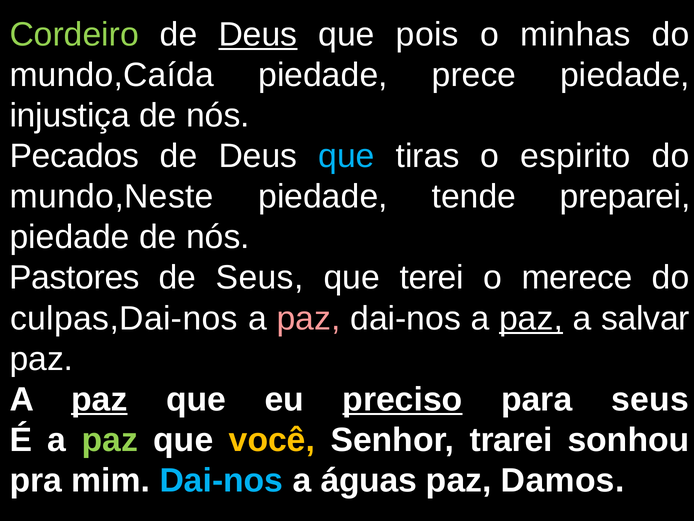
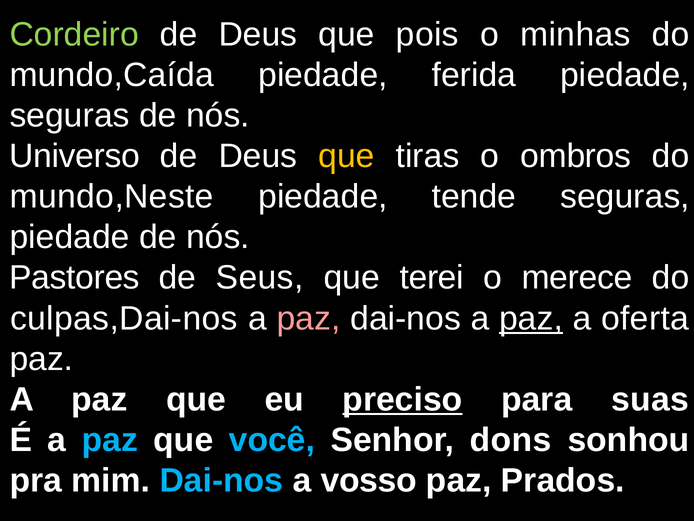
Deus underline: present -> none (258, 35)
prece: prece -> ferida (474, 75)
injustiça: injustiça -> seguras (70, 116)
Pecados: Pecados -> Universo (74, 156)
que colour: light blue -> yellow (347, 156)
espirito: espirito -> ombros (576, 156)
tende preparei: preparei -> seguras (625, 197)
salvar: salvar -> oferta (645, 318)
paz underline: present -> none (99, 399)
para seus: seus -> suas (650, 399)
paz colour: light green -> light blue (110, 440)
você colour: yellow -> light blue (272, 440)
trarei: trarei -> dons (511, 440)
águas: águas -> vosso (369, 480)
Damos: Damos -> Prados (563, 480)
